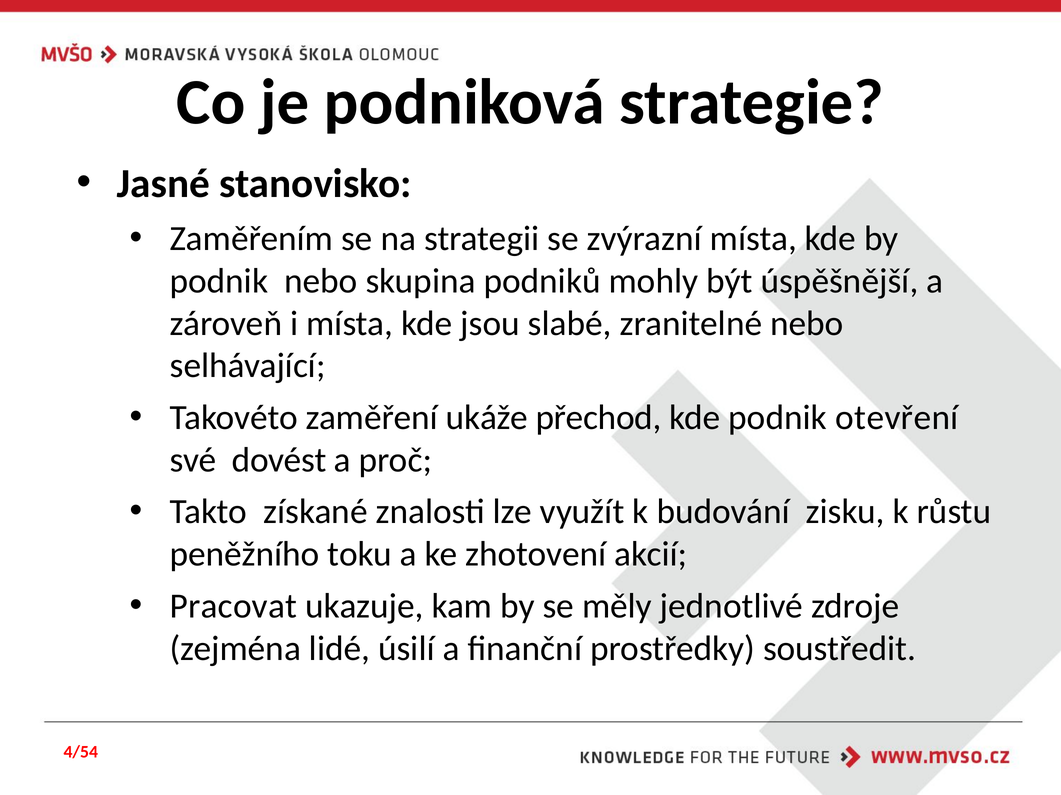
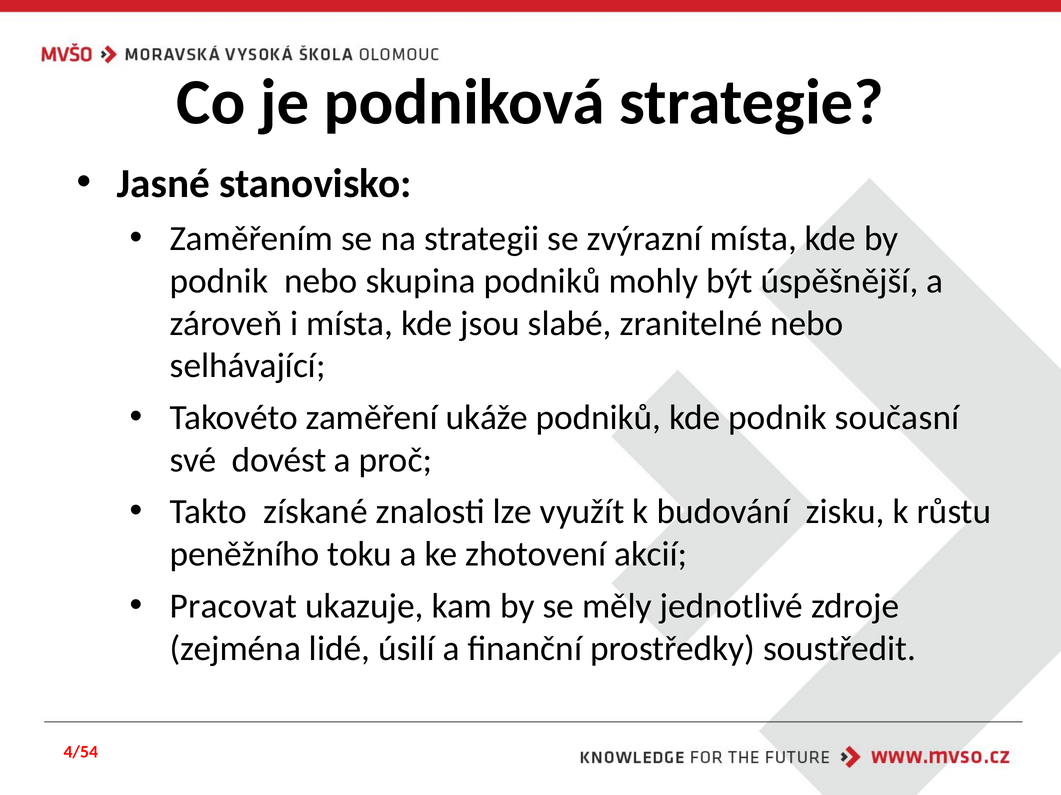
ukáže přechod: přechod -> podniků (598, 418)
otevření: otevření -> současní (897, 418)
